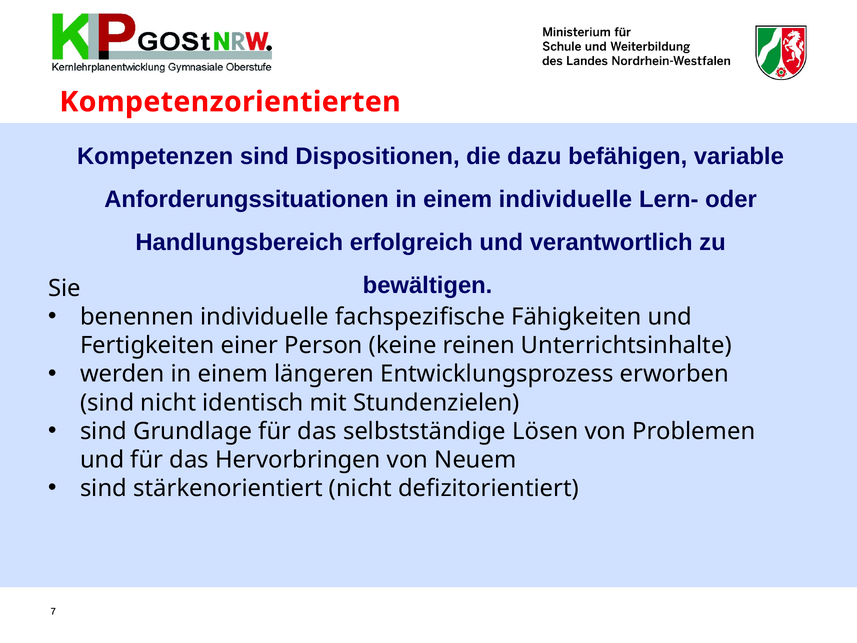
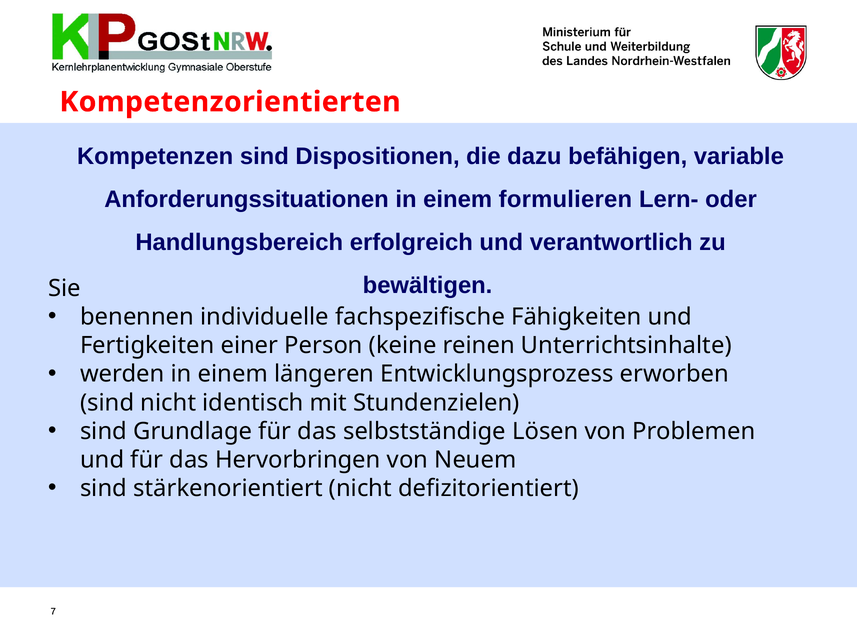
einem individuelle: individuelle -> formulieren (565, 199)
